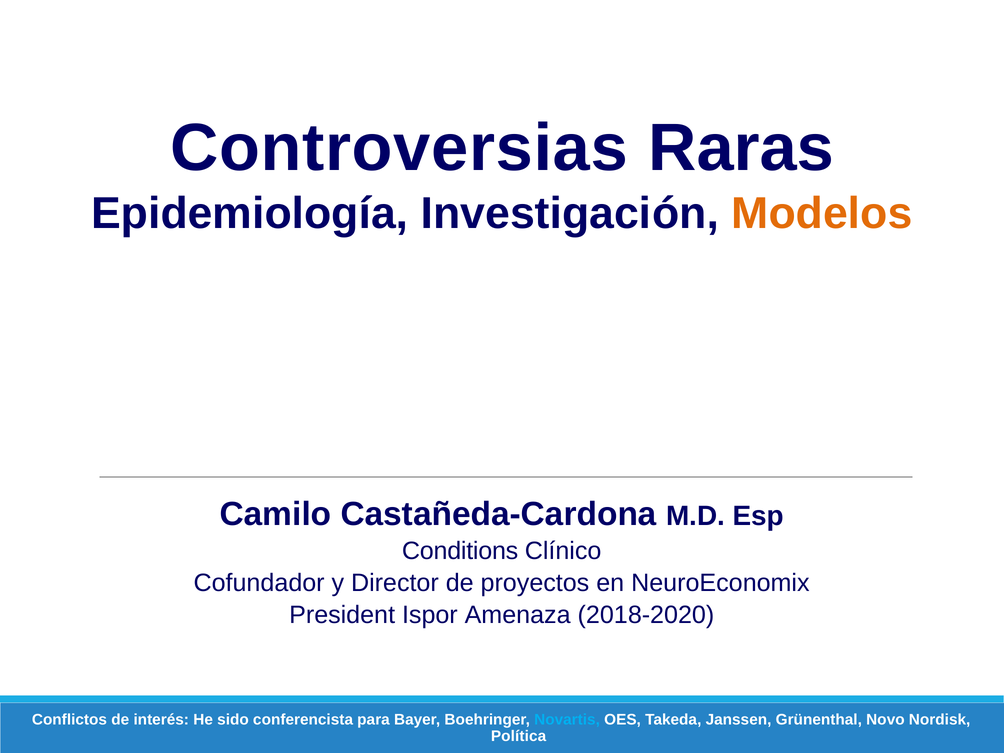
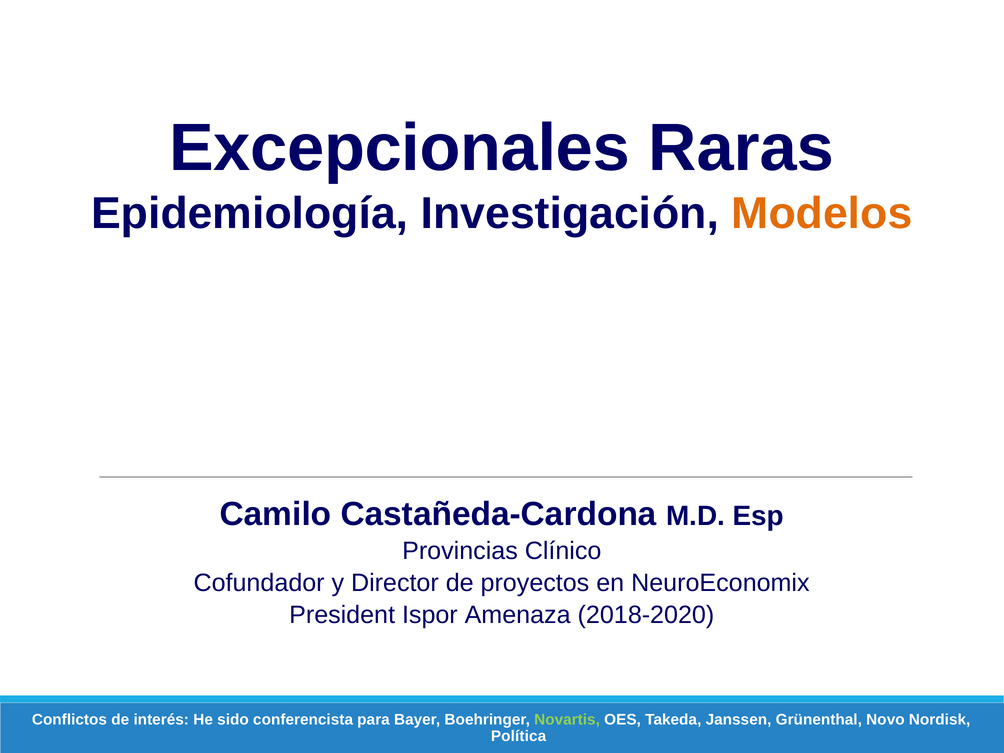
Controversias: Controversias -> Excepcionales (400, 148)
Conditions: Conditions -> Provincias (460, 551)
Novartis colour: light blue -> light green (567, 720)
